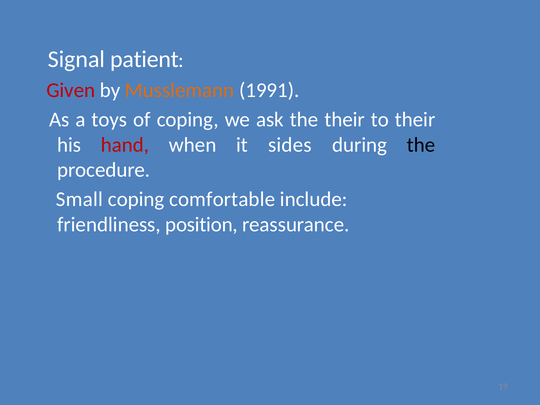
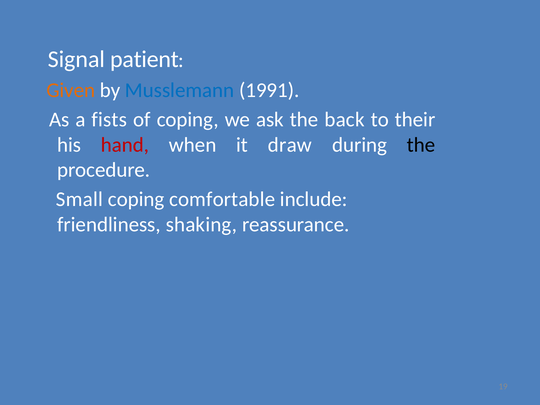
Given colour: red -> orange (71, 90)
Musslemann colour: orange -> blue (180, 90)
toys: toys -> fists (109, 120)
the their: their -> back (345, 120)
sides: sides -> draw (290, 145)
position: position -> shaking (201, 224)
